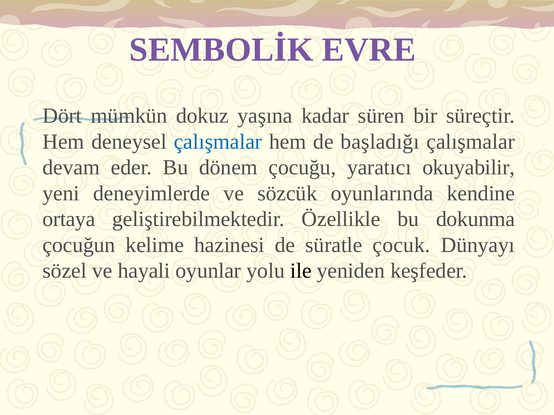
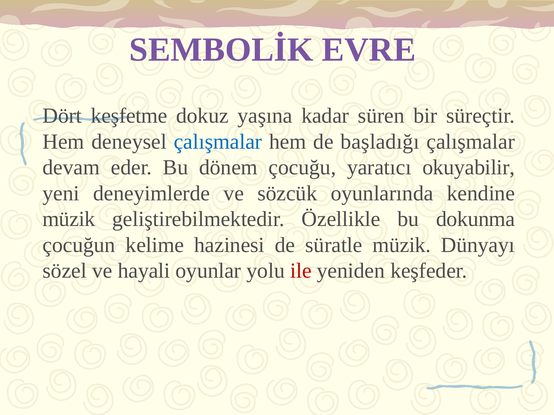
mümkün: mümkün -> keşfetme (129, 116)
ortaya: ortaya -> müzik (69, 219)
süratle çocuk: çocuk -> müzik (402, 245)
ile colour: black -> red (301, 271)
